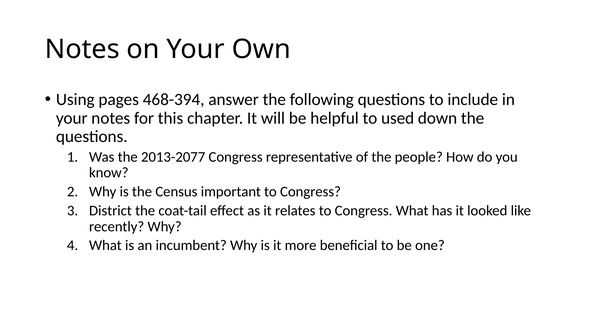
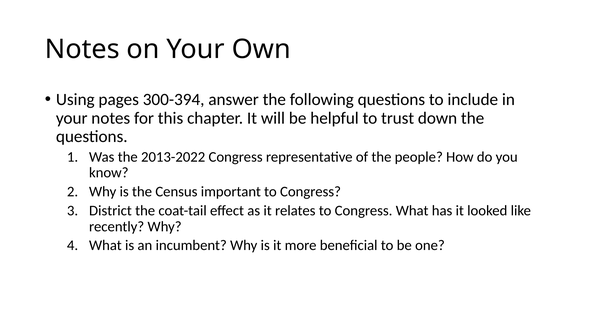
468-394: 468-394 -> 300-394 (174, 100)
used: used -> trust (398, 118)
2013-2077: 2013-2077 -> 2013-2022 (173, 157)
